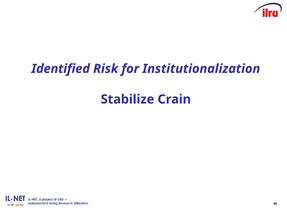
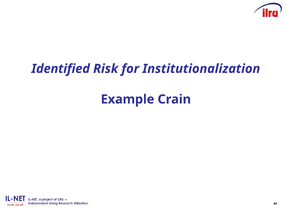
Stabilize: Stabilize -> Example (128, 99)
